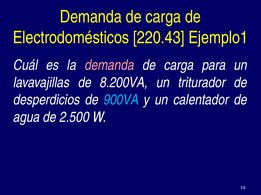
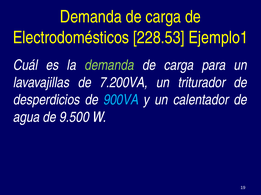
220.43: 220.43 -> 228.53 (159, 38)
demanda colour: pink -> light green (110, 65)
8.200VA: 8.200VA -> 7.200VA (124, 83)
2.500: 2.500 -> 9.500 (75, 118)
